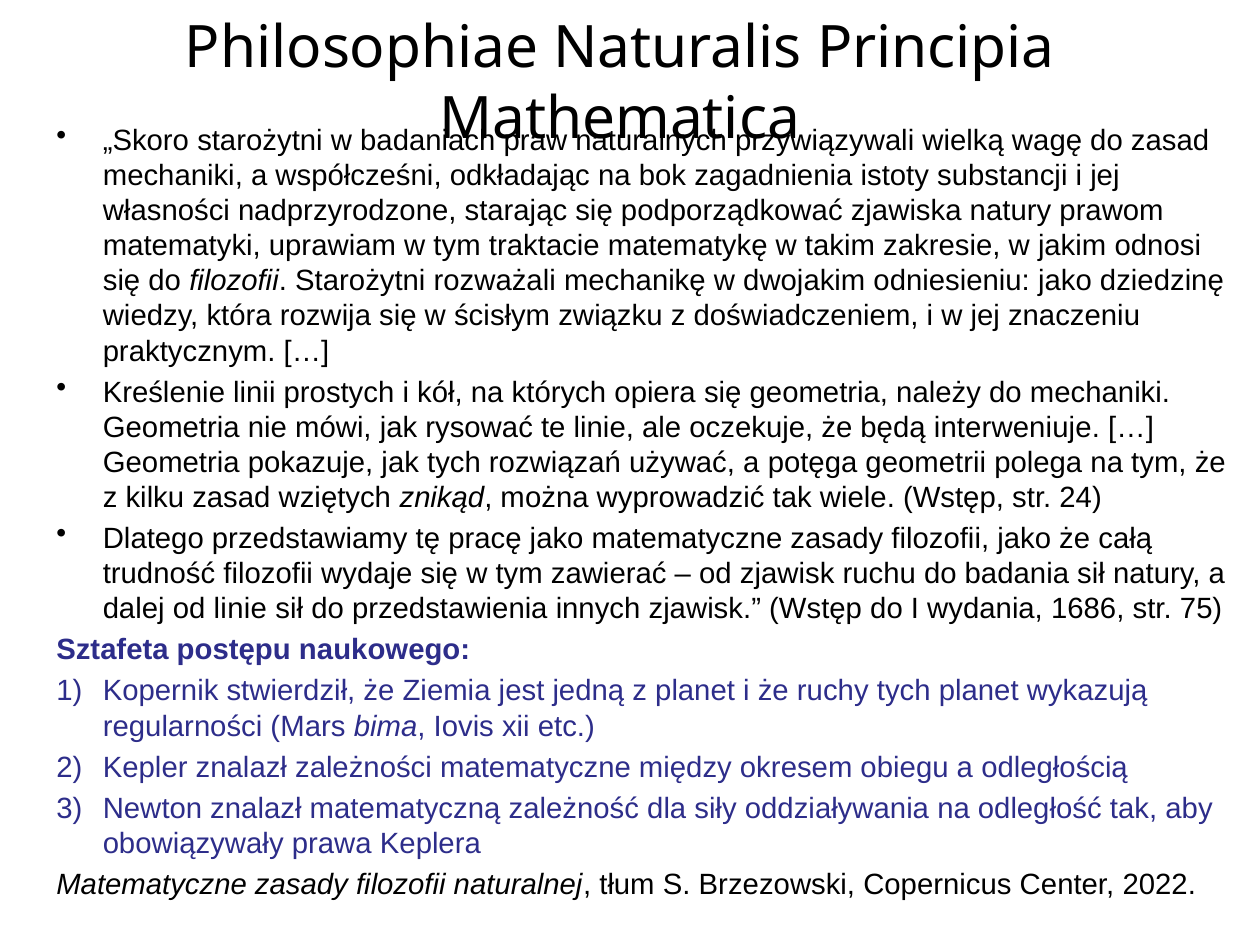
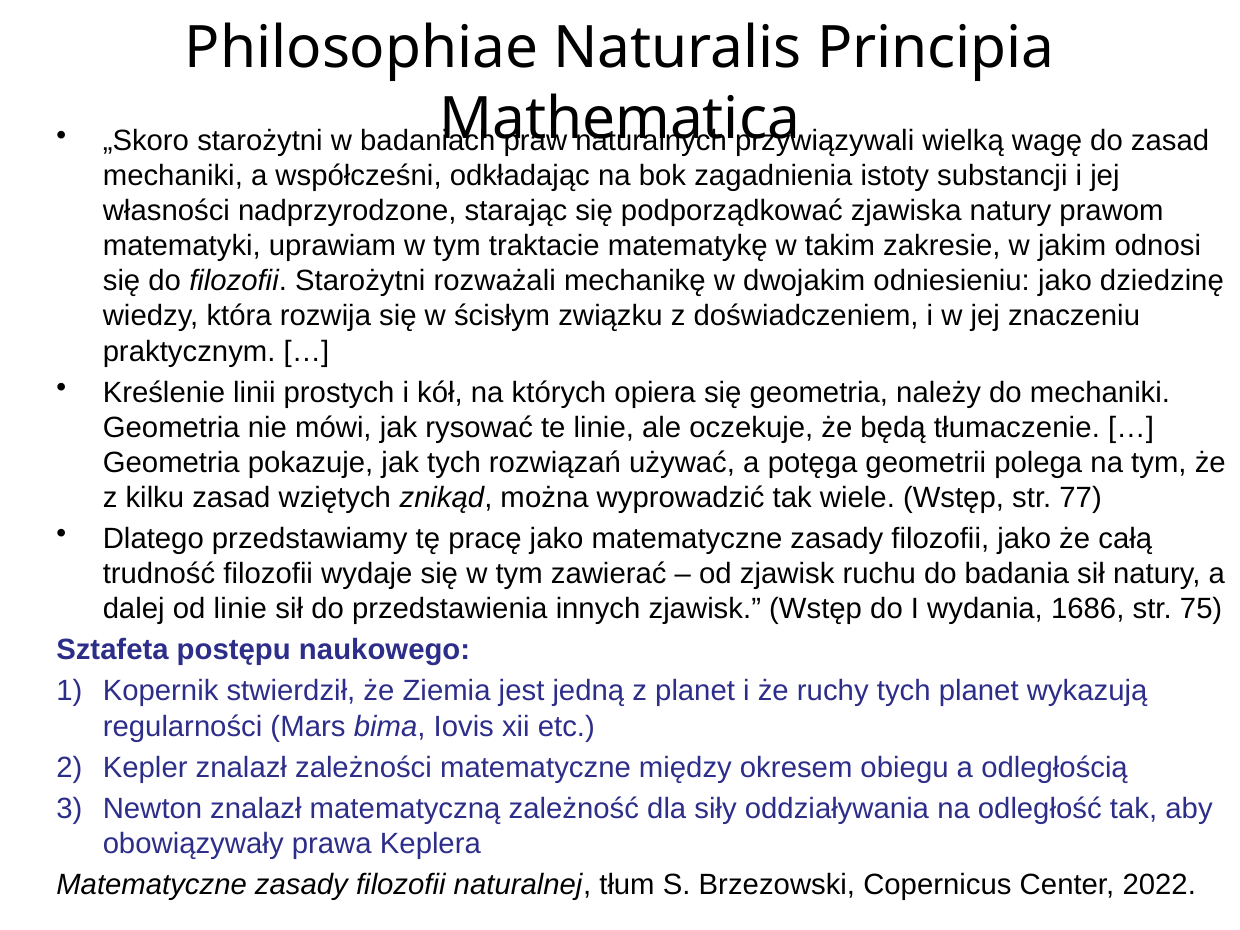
interweniuje: interweniuje -> tłumaczenie (1017, 428)
24: 24 -> 77 (1081, 498)
